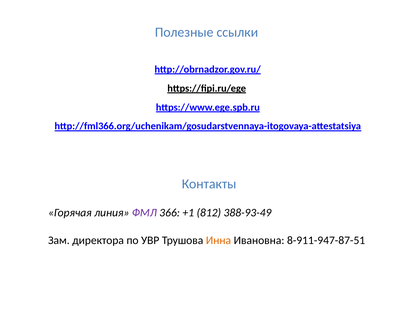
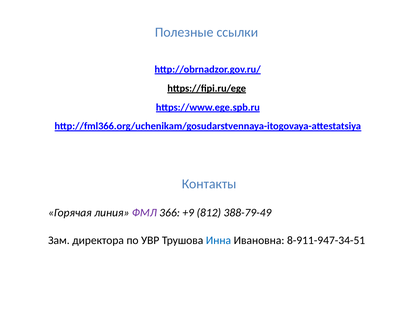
+1: +1 -> +9 (188, 213)
388-93-49: 388-93-49 -> 388-79-49 (248, 213)
Инна colour: orange -> blue (218, 240)
8-911-947-87-51: 8-911-947-87-51 -> 8-911-947-34-51 (326, 240)
